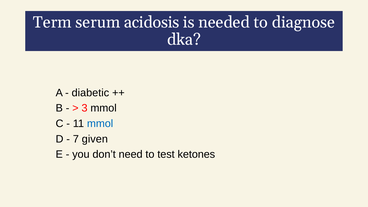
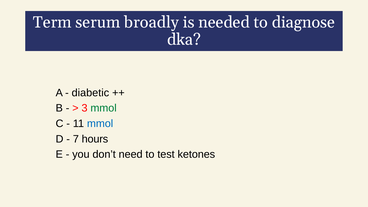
acidosis: acidosis -> broadly (152, 22)
mmol colour: black -> green (104, 108)
given: given -> hours (95, 139)
